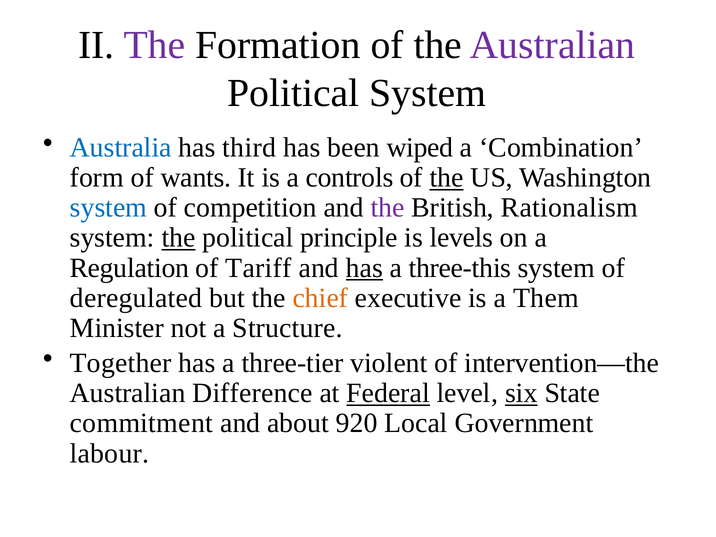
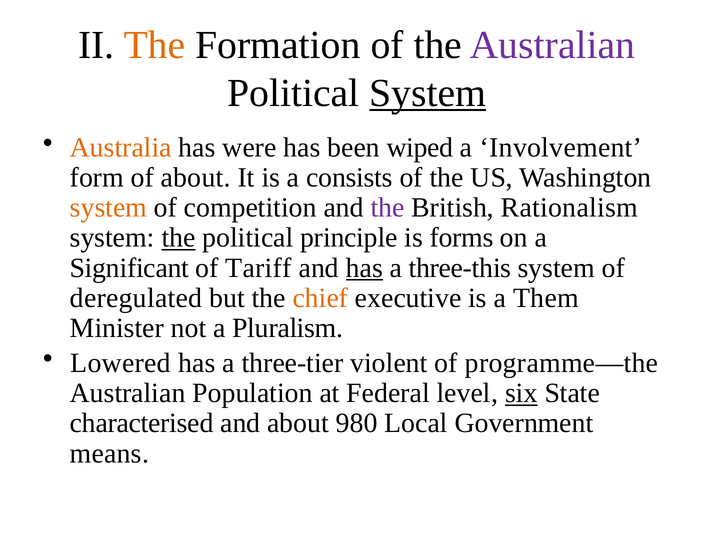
The colour: purple -> orange (154, 45)
System underline: none -> present (428, 93)
Australia colour: blue -> orange (121, 148)
third: third -> were (249, 148)
Combination: Combination -> Involvement (561, 148)
of wants: wants -> about (196, 178)
controls: controls -> consists (350, 178)
the underline: present -> none (447, 178)
system colour: blue -> orange (108, 208)
levels: levels -> forms (461, 238)
Regulation: Regulation -> Significant (129, 268)
Structure: Structure -> Pluralism (288, 328)
Together: Together -> Lowered (121, 363)
intervention—the: intervention—the -> programme—the (562, 363)
Difference: Difference -> Population (252, 393)
Federal underline: present -> none (388, 393)
commitment: commitment -> characterised (142, 423)
920: 920 -> 980 (357, 423)
labour: labour -> means (109, 453)
